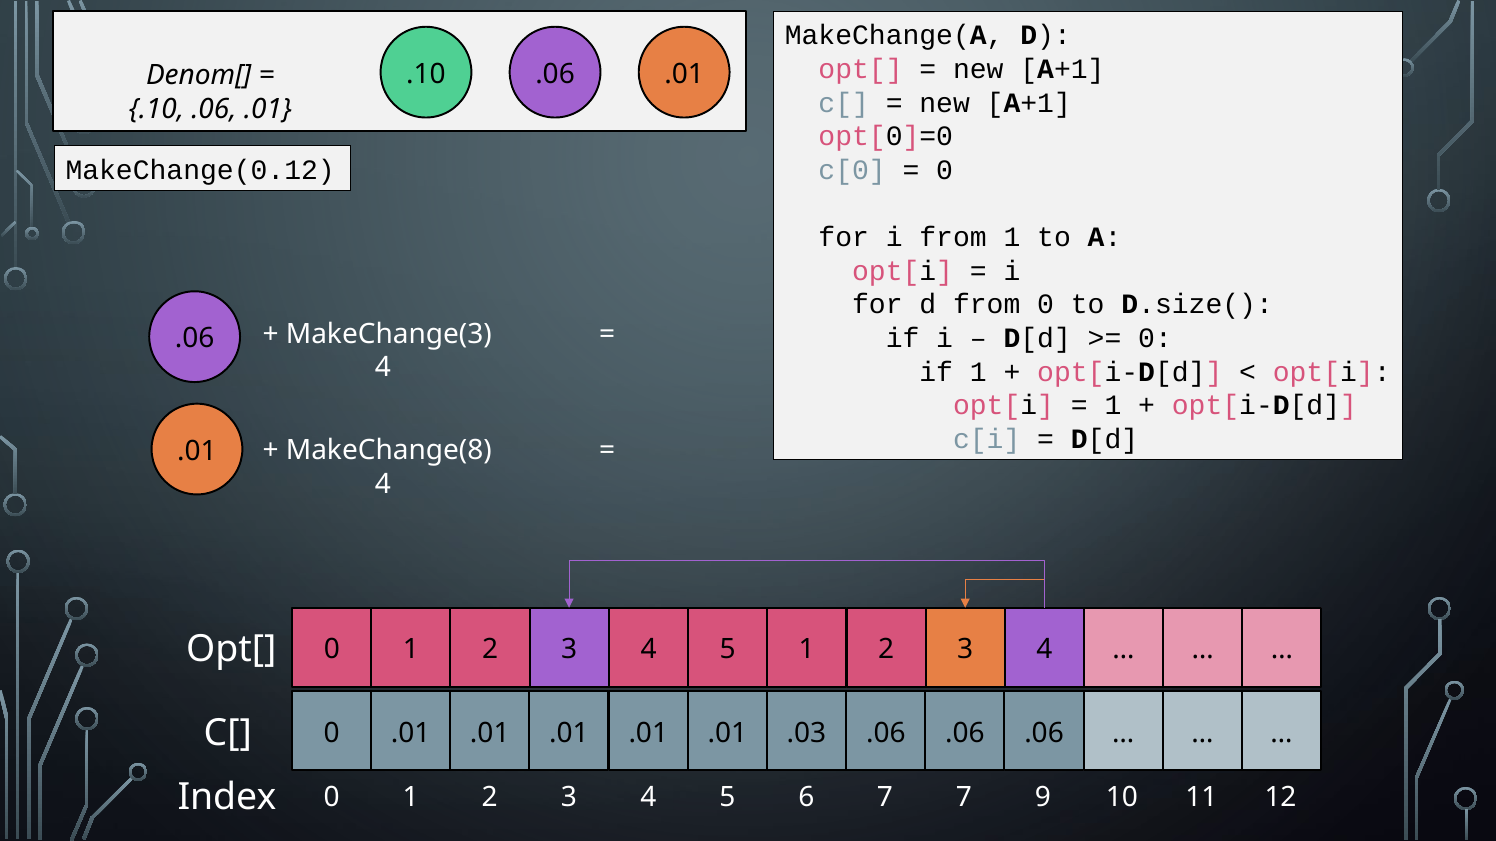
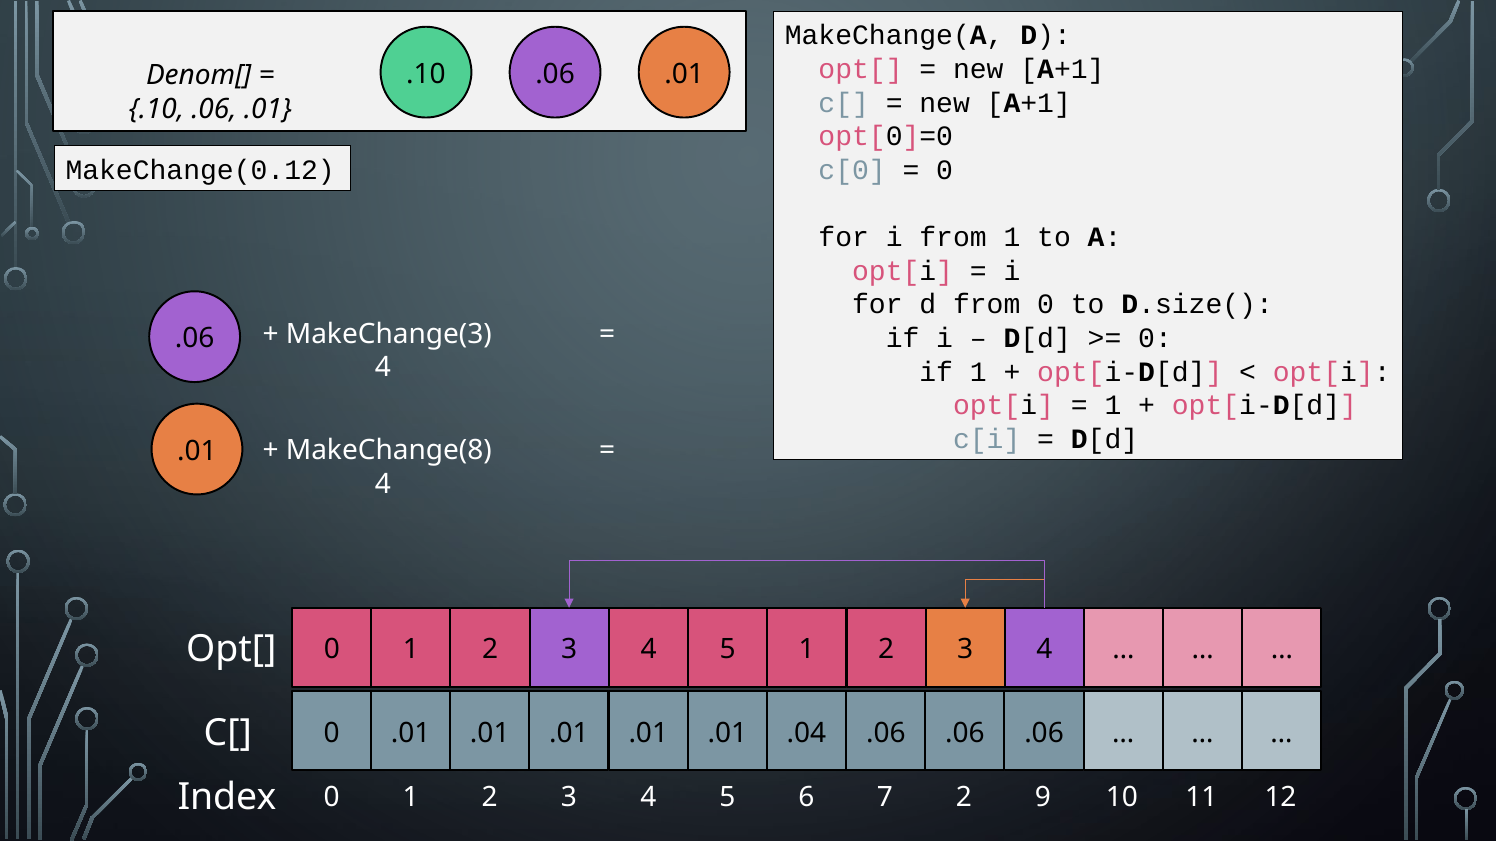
.03: .03 -> .04 (806, 733)
7 7: 7 -> 2 (964, 798)
